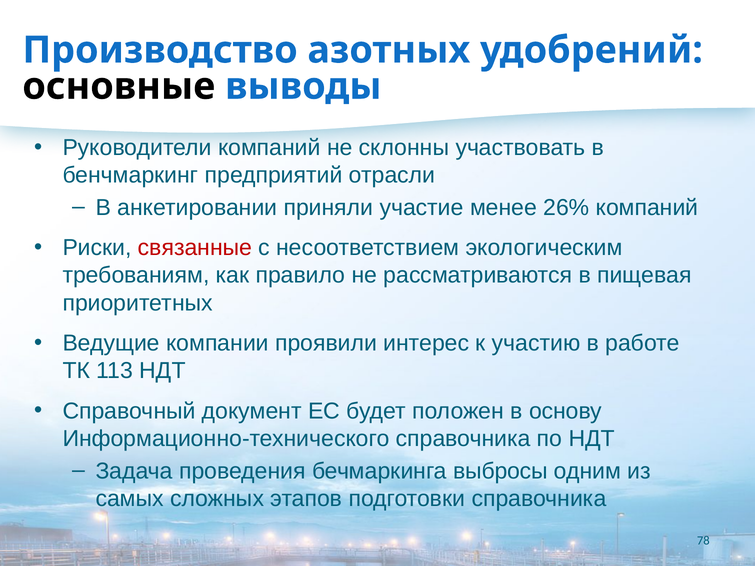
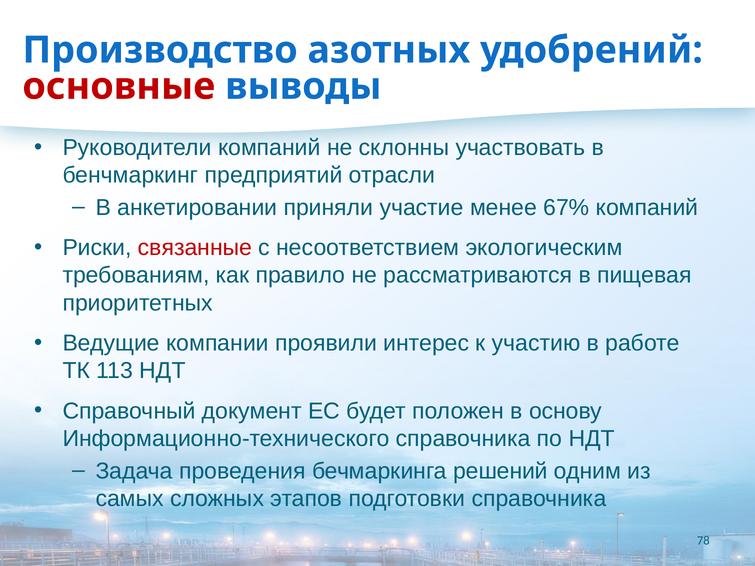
основные colour: black -> red (119, 86)
26%: 26% -> 67% (566, 208)
выбросы: выбросы -> решений (500, 471)
